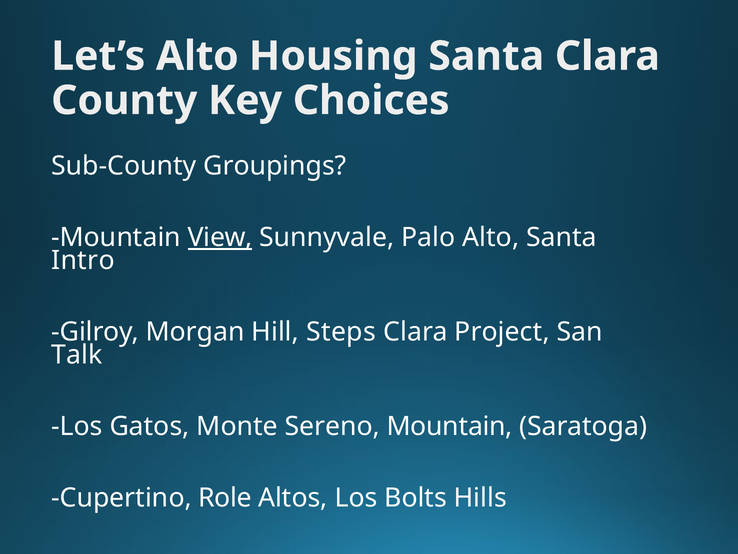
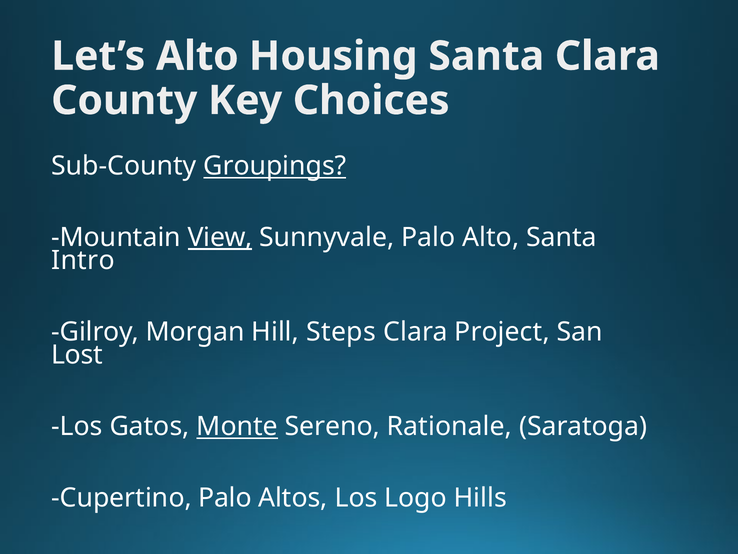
Groupings underline: none -> present (275, 166)
Talk: Talk -> Lost (77, 355)
Monte underline: none -> present (237, 426)
Sereno Mountain: Mountain -> Rationale (449, 426)
Cupertino Role: Role -> Palo (225, 498)
Bolts: Bolts -> Logo (416, 498)
